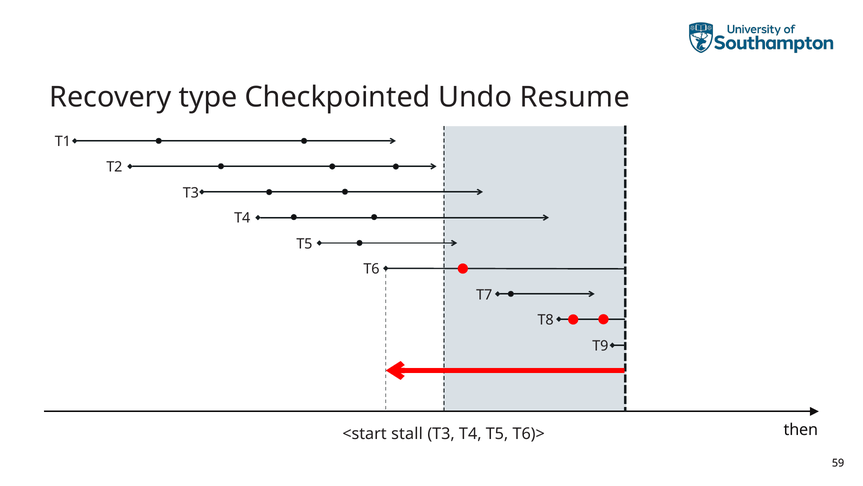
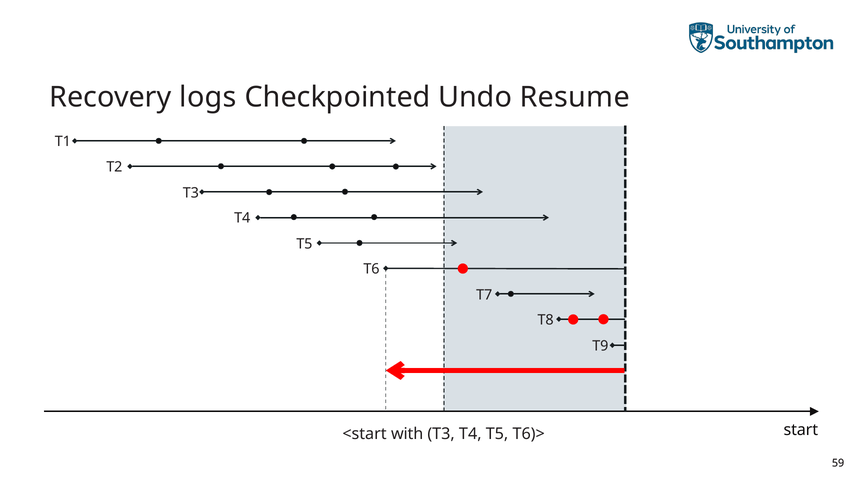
type: type -> logs (208, 97)
then: then -> start (801, 429)
stall: stall -> with (407, 434)
